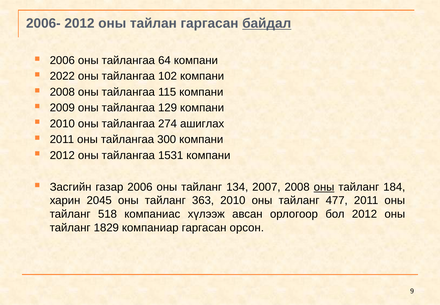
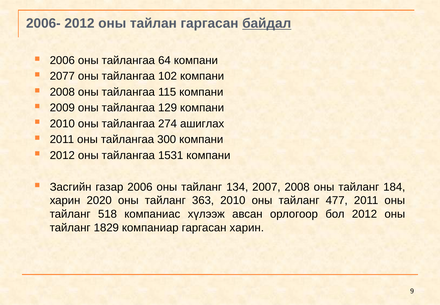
2022: 2022 -> 2077 (62, 76)
оны underline: present -> none (324, 187)
2045: 2045 -> 2020 (99, 200)
гаргасан орсон: орсон -> харин (247, 227)
